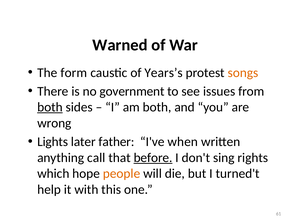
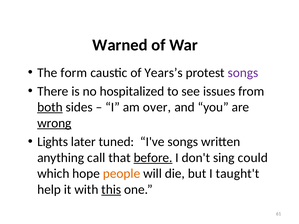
songs colour: orange -> purple (243, 73)
government: government -> hospitalized (132, 91)
am both: both -> over (157, 107)
wrong underline: none -> present (54, 123)
father: father -> tuned (116, 142)
I've when: when -> songs (183, 142)
rights: rights -> could (253, 158)
turned't: turned't -> taught't (238, 174)
this underline: none -> present (111, 190)
